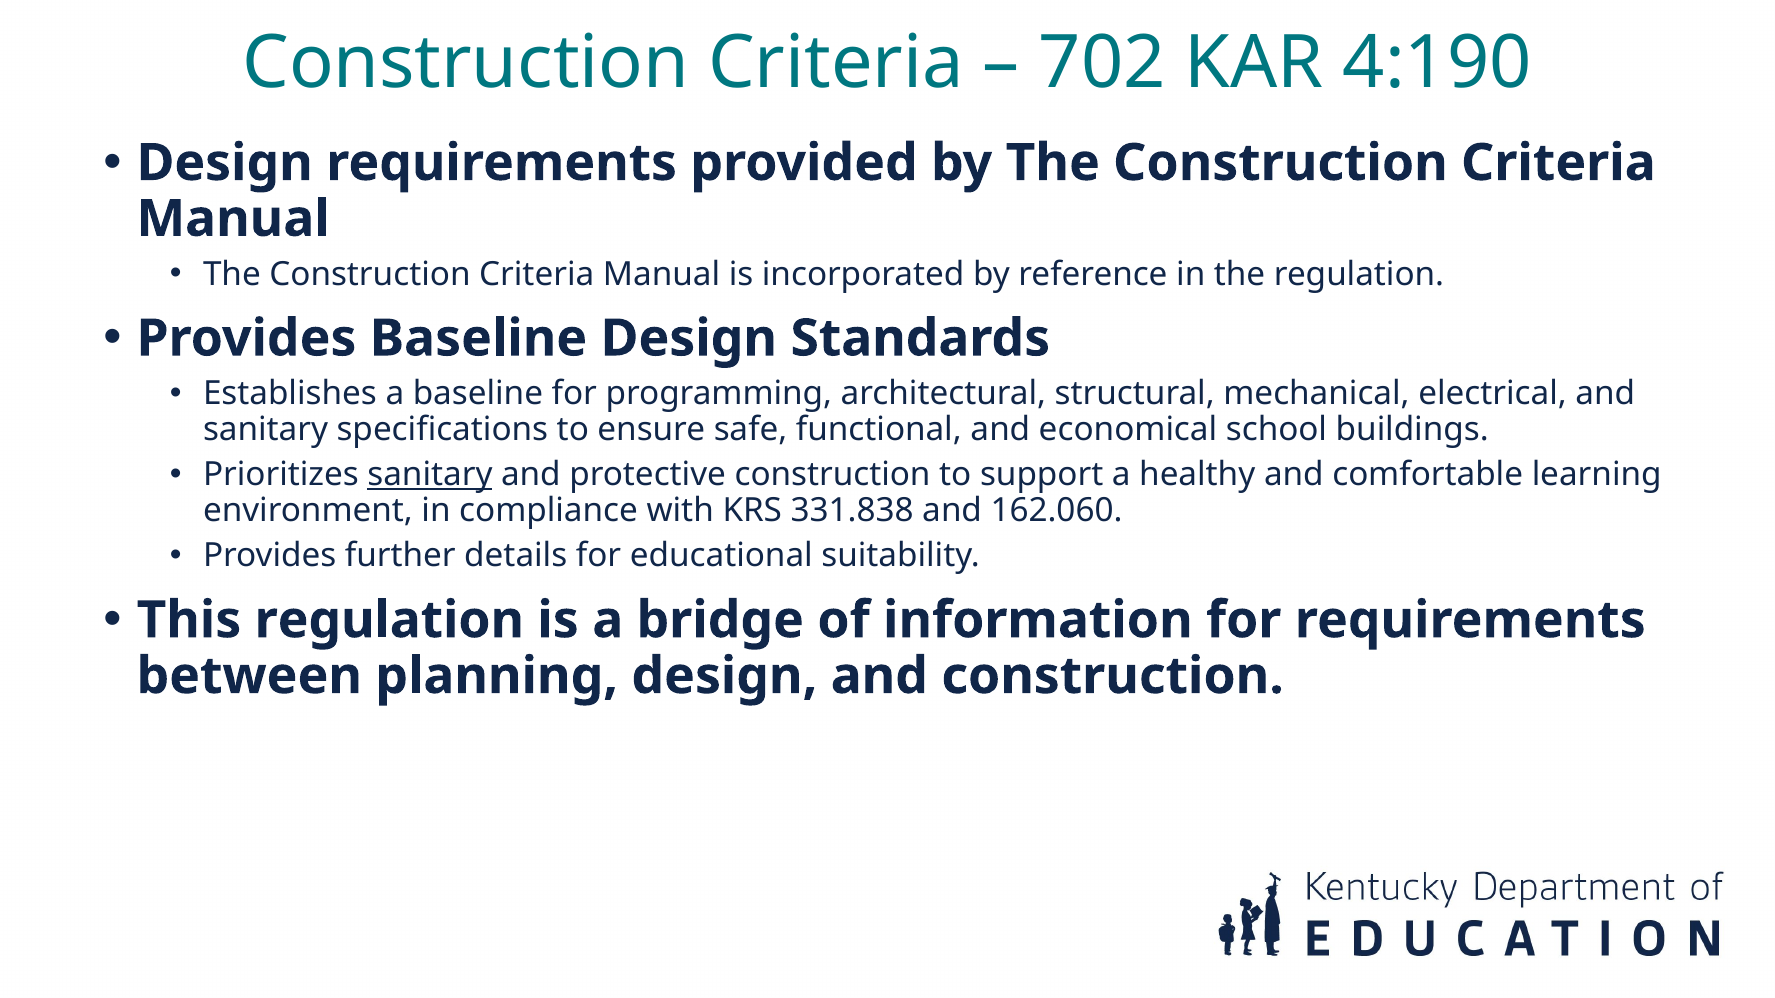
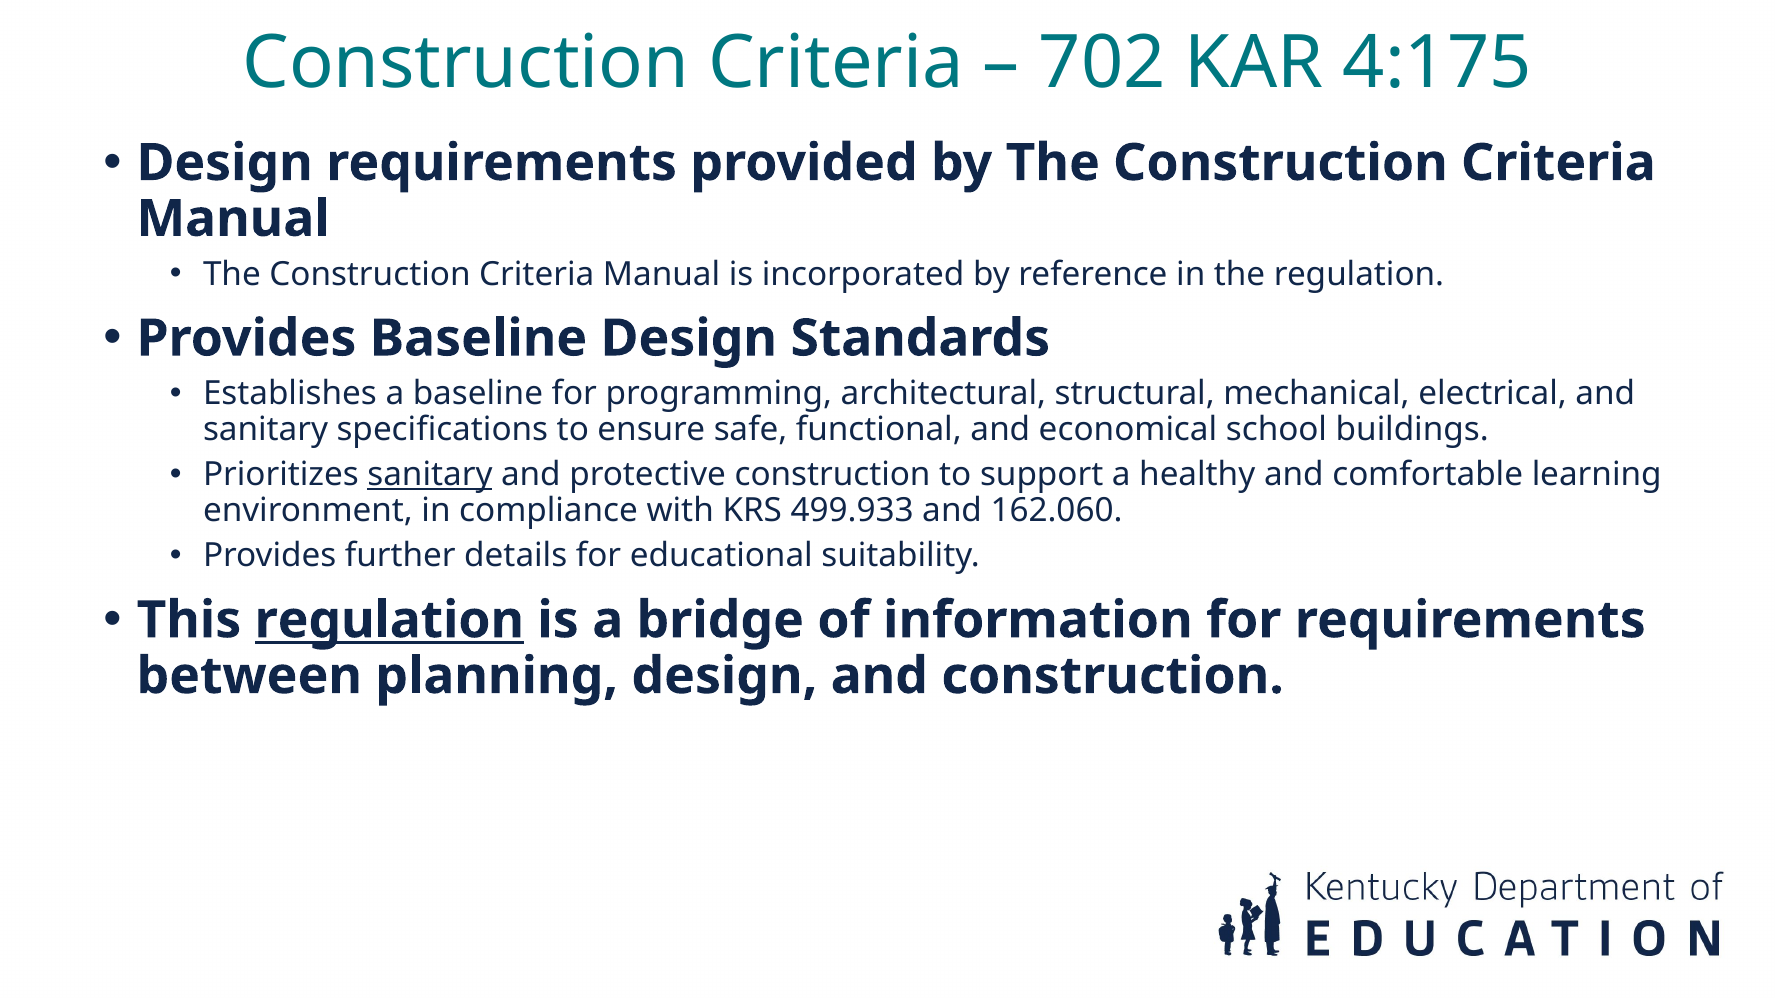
4:190: 4:190 -> 4:175 (1437, 63)
331.838: 331.838 -> 499.933 (852, 511)
regulation underline: none -> present (389, 620)
